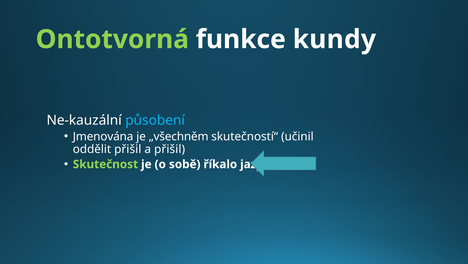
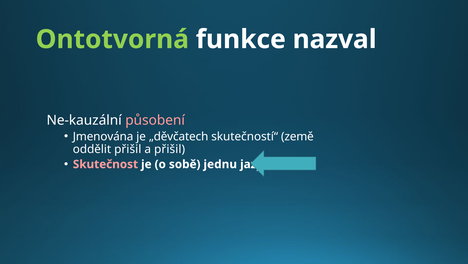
kundy: kundy -> nazval (335, 39)
působení colour: light blue -> pink (155, 120)
„všechněm: „všechněm -> „děvčatech (179, 136)
učinil: učinil -> země (297, 136)
Skutečnost colour: light green -> pink (105, 164)
říkalo: říkalo -> jednu (220, 164)
